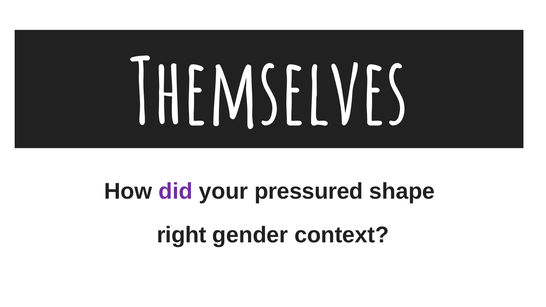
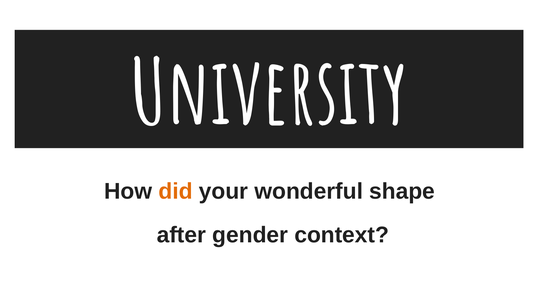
Themselves: Themselves -> University (269, 94)
did colour: purple -> orange (176, 191)
pressured: pressured -> wonderful (309, 191)
right: right -> after (181, 235)
